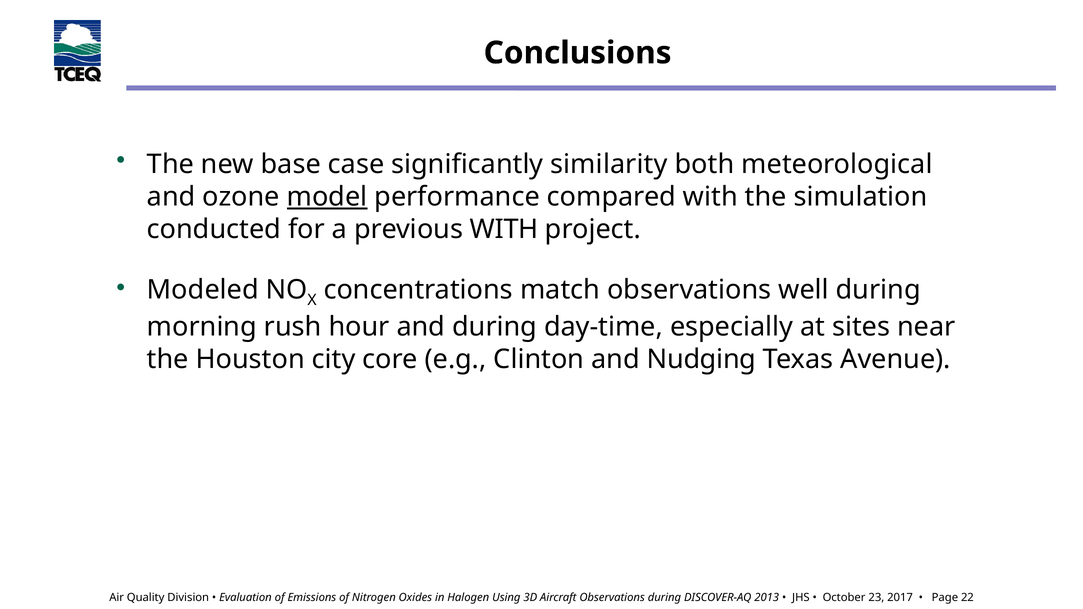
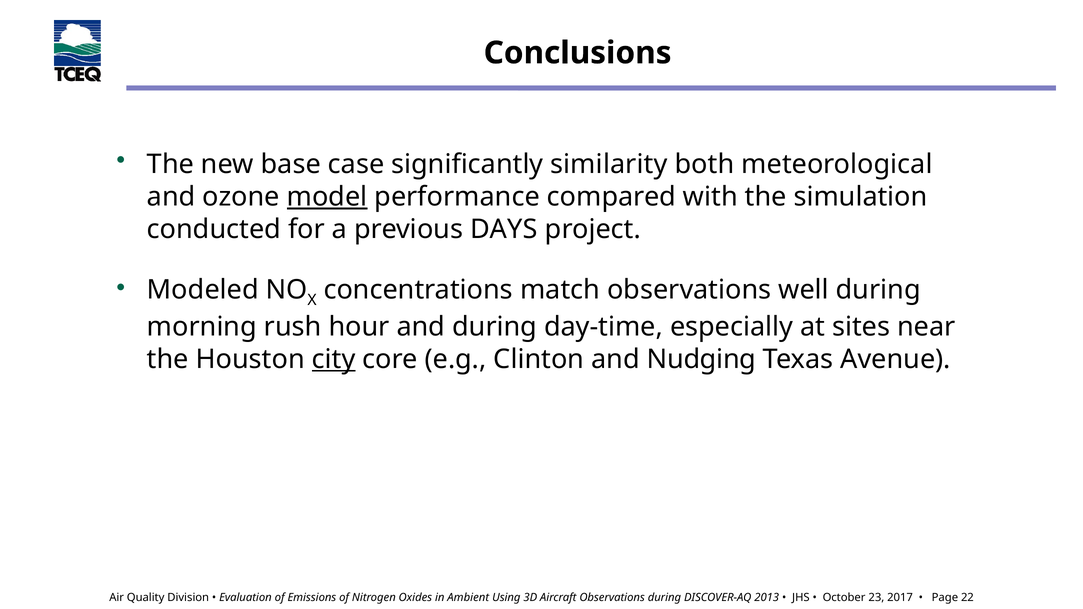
previous WITH: WITH -> DAYS (504, 229)
city underline: none -> present (334, 359)
Halogen: Halogen -> Ambient (468, 598)
